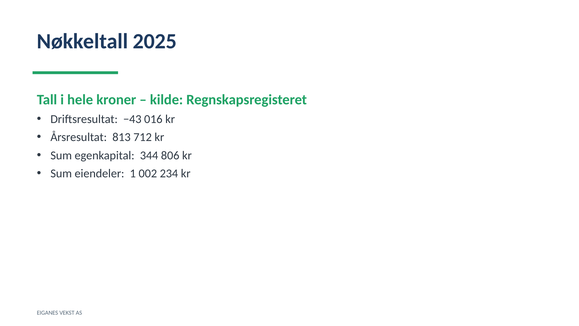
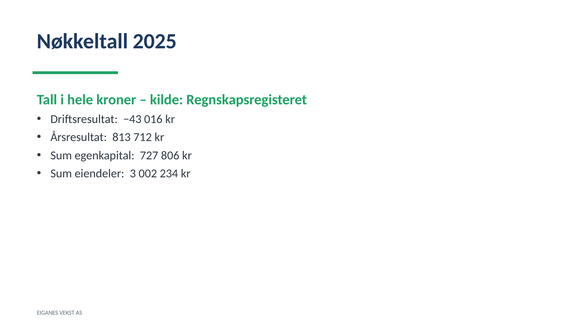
344: 344 -> 727 (149, 155)
1: 1 -> 3 (133, 173)
